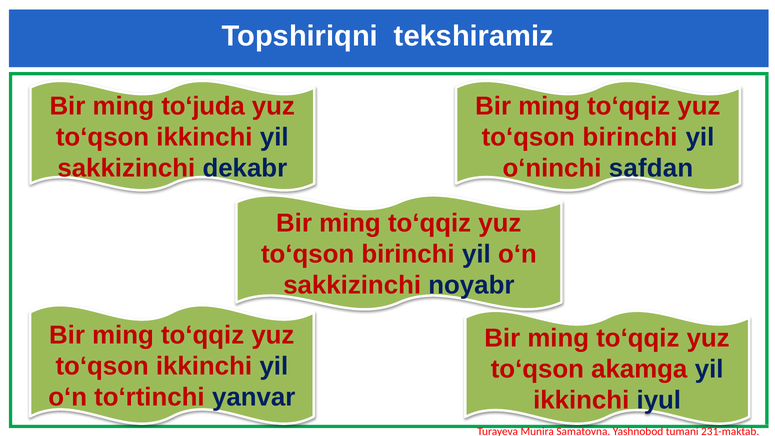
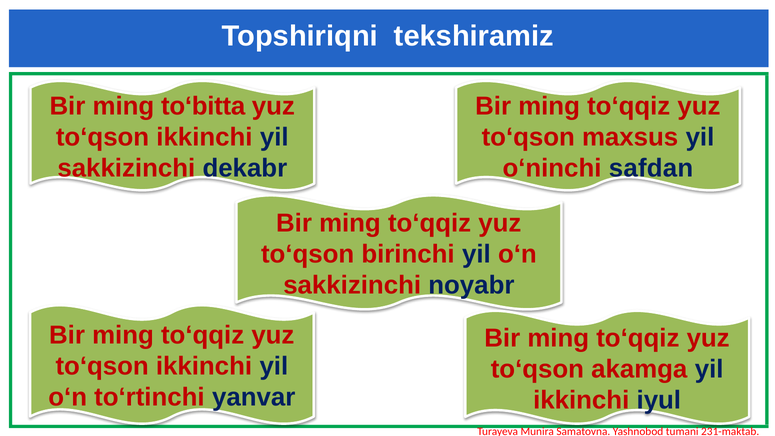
to‘juda: to‘juda -> to‘bitta (203, 106)
birinchi: birinchi -> maxsus (630, 137)
